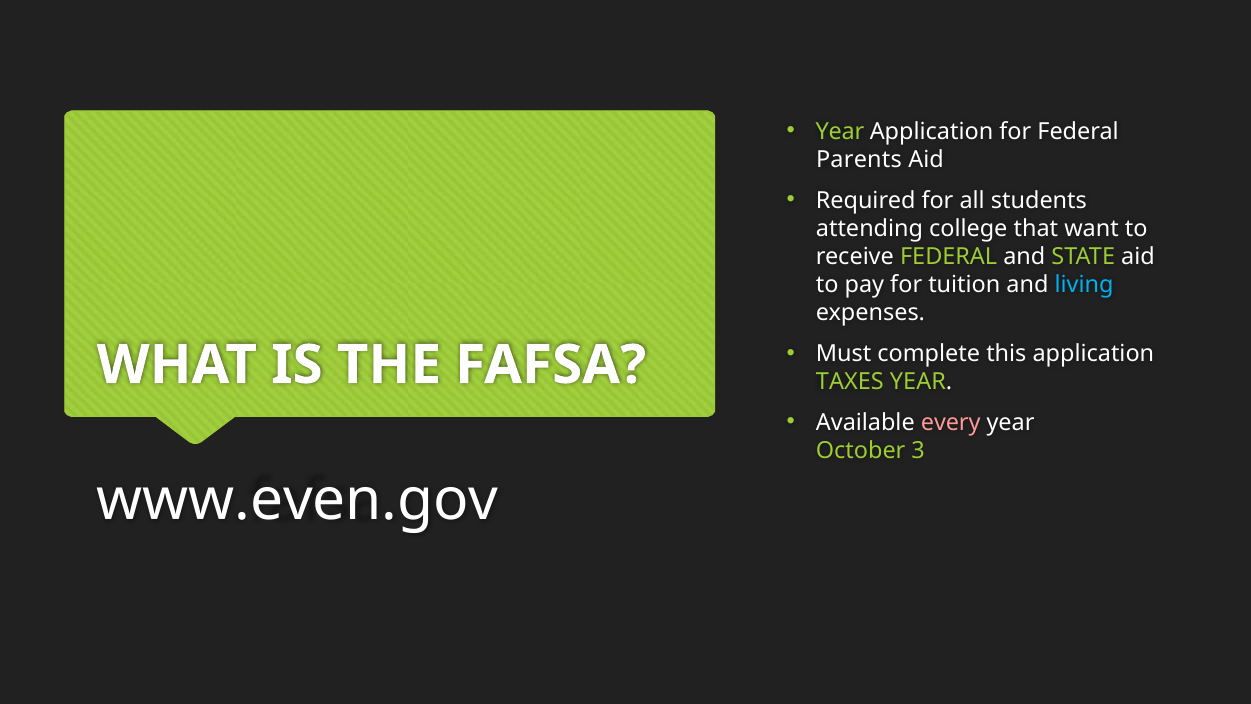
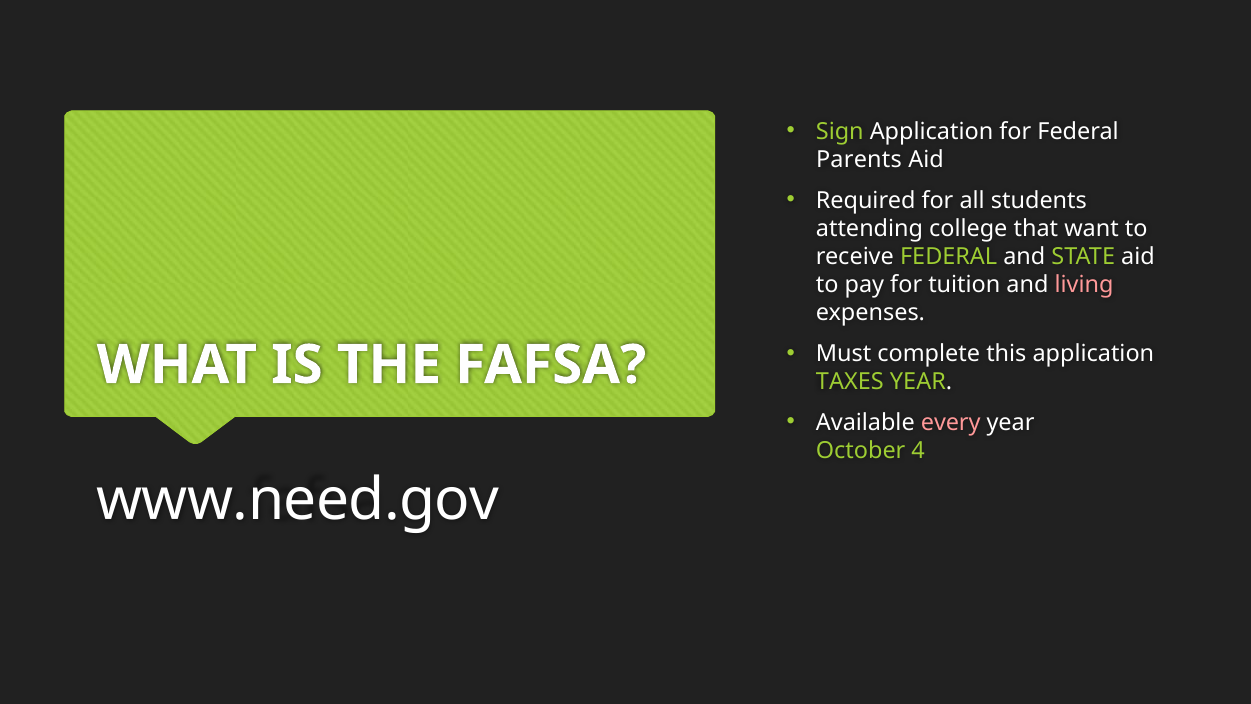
Year: Year -> Sign (840, 131)
living colour: light blue -> pink (1084, 285)
3: 3 -> 4 (918, 450)
www.even.gov: www.even.gov -> www.need.gov (298, 500)
